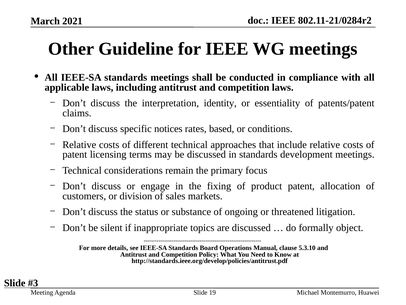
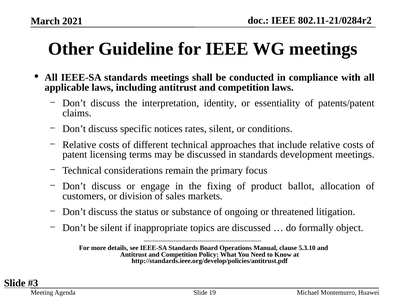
rates based: based -> silent (222, 129)
product patent: patent -> ballot (301, 186)
